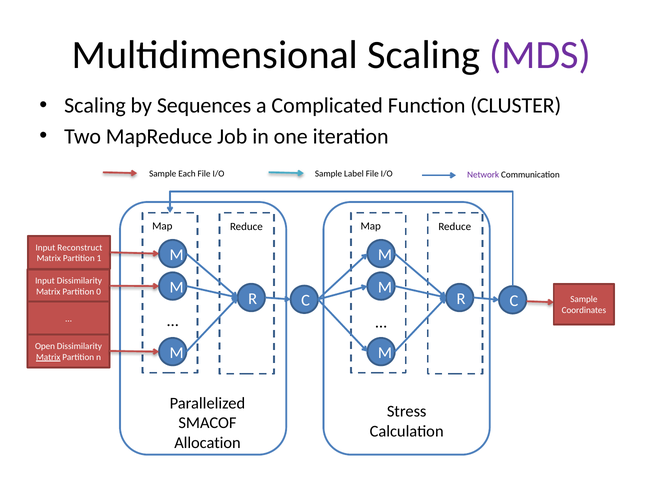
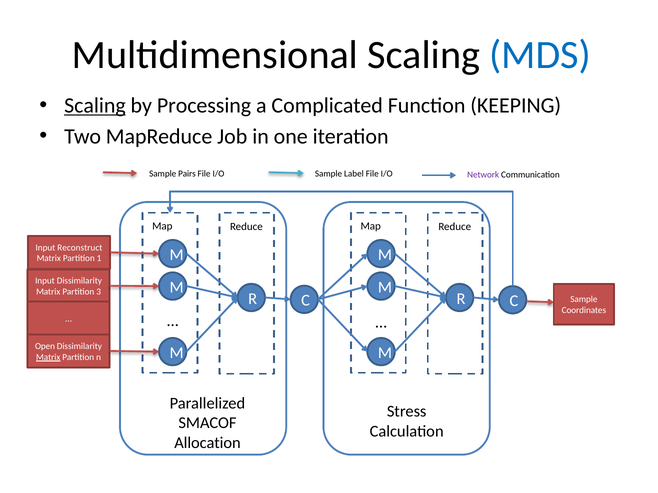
MDS colour: purple -> blue (540, 55)
Scaling underline: none -> present (95, 106)
Sequences: Sequences -> Processing (204, 106)
CLUSTER: CLUSTER -> KEEPING (516, 106)
Each: Each -> Pairs (187, 174)
0: 0 -> 3 (99, 292)
